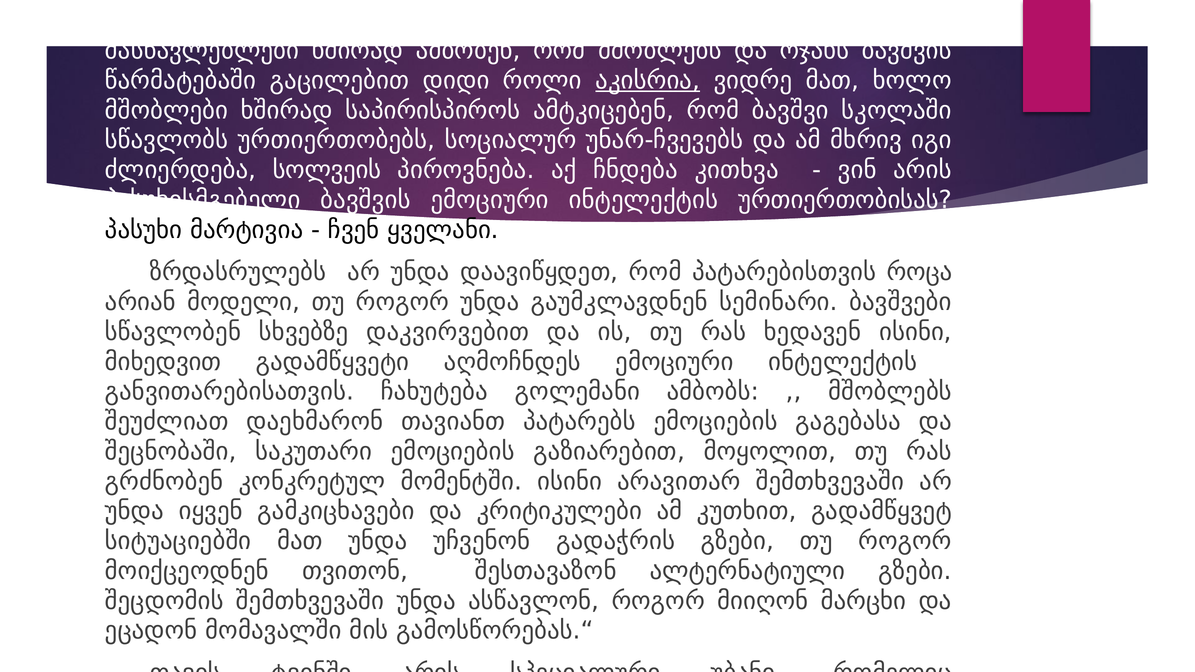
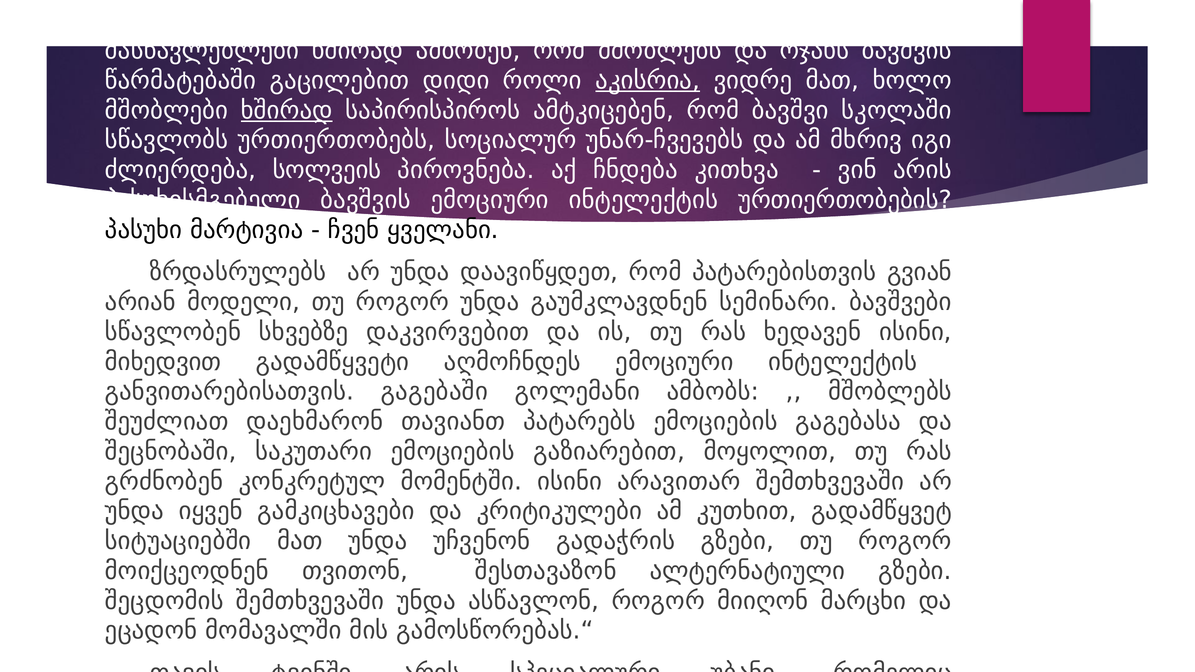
ხშირად underline: none -> present (287, 110)
ურთიერთობისას: ურთიერთობისას -> ურთიერთობების (845, 200)
პატარებისთვის როცა: როცა -> გვიან (920, 272)
ჩახუტება: ჩახუტება -> გაგებაში (434, 392)
